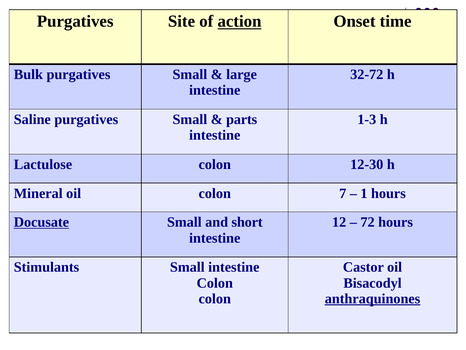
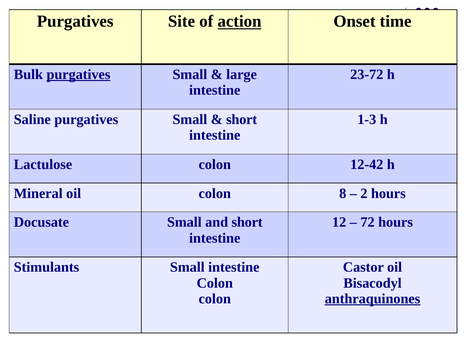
purgatives underline: none -> present (78, 74)
32-72: 32-72 -> 23-72 (367, 74)
parts: parts -> short (242, 119)
12-30: 12-30 -> 12-42 (367, 164)
7: 7 -> 8 (343, 193)
1: 1 -> 2 (364, 193)
Docusate underline: present -> none (41, 222)
